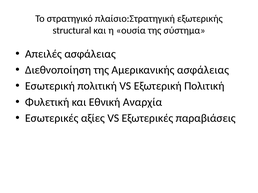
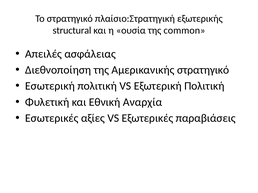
σύστημα: σύστημα -> common (184, 31)
Αμερικανικής ασφάλειας: ασφάλειας -> στρατηγικό (203, 70)
